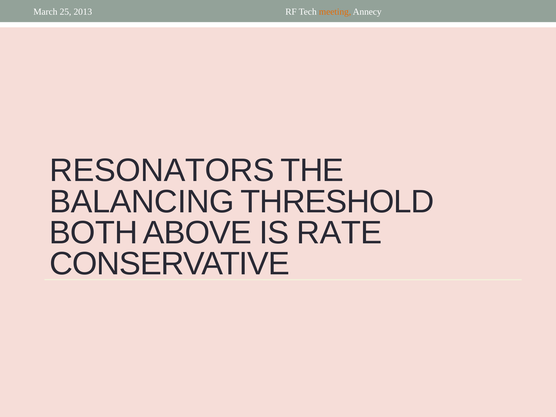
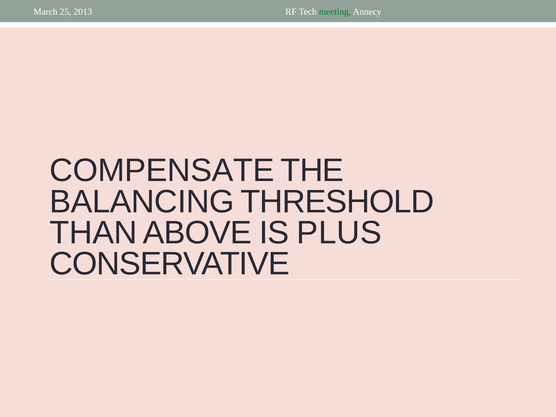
meeting colour: orange -> green (335, 12)
RESONATORS: RESONATORS -> COMPENSATE (162, 171)
BOTH: BOTH -> THAN (93, 233)
RATE: RATE -> PLUS (339, 233)
